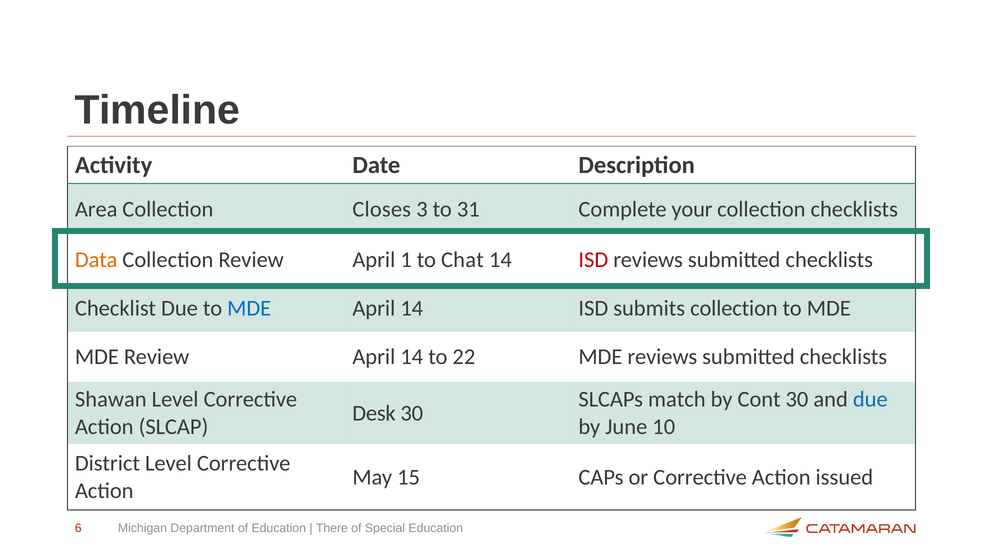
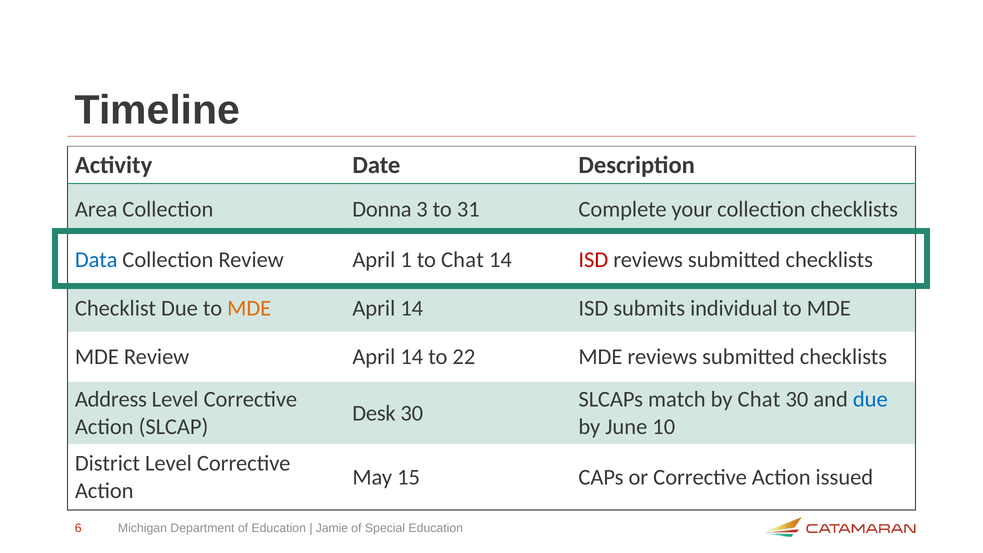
Closes: Closes -> Donna (382, 209)
Data colour: orange -> blue (96, 260)
MDE colour: blue -> orange (249, 308)
submits collection: collection -> individual (734, 308)
Shawan: Shawan -> Address (111, 399)
by Cont: Cont -> Chat (759, 399)
There: There -> Jamie (332, 528)
